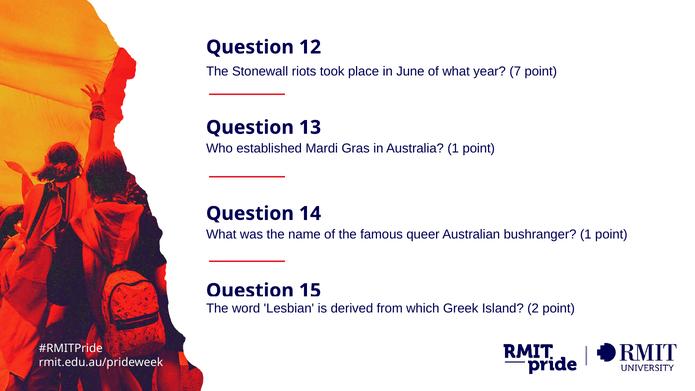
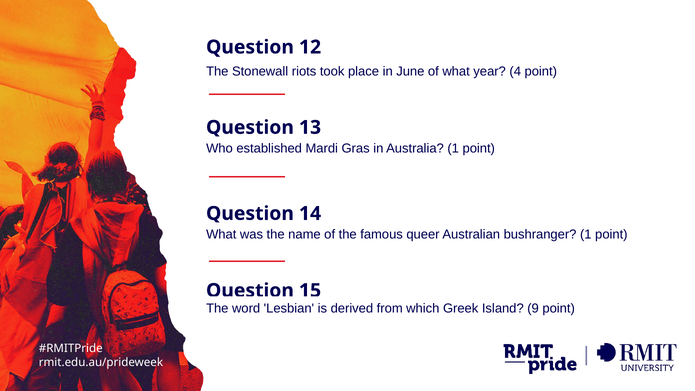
7: 7 -> 4 (515, 72)
2: 2 -> 9 (533, 308)
